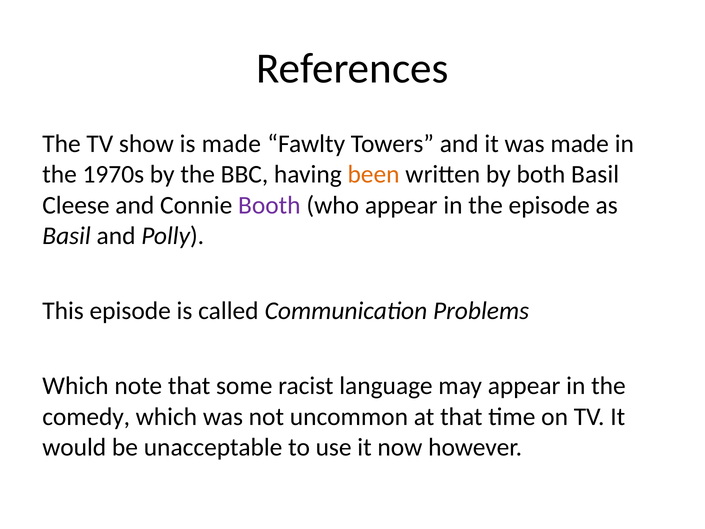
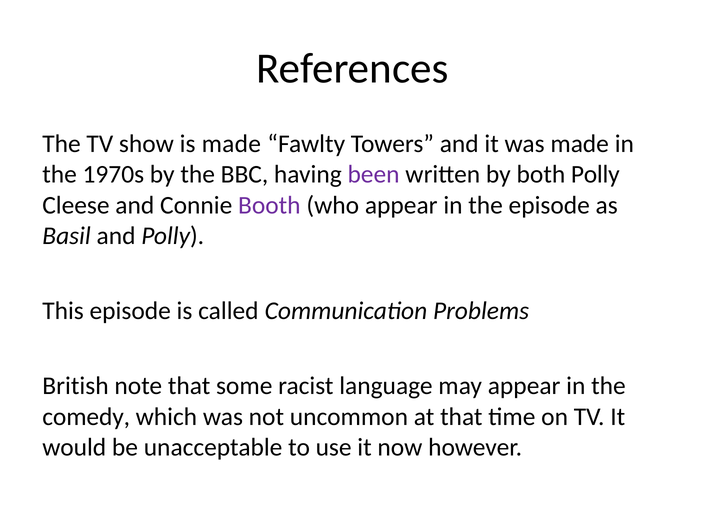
been colour: orange -> purple (374, 174)
both Basil: Basil -> Polly (595, 174)
Which: Which -> British (75, 386)
